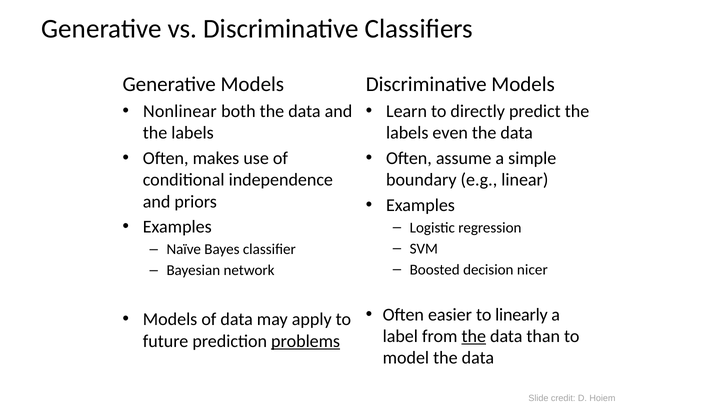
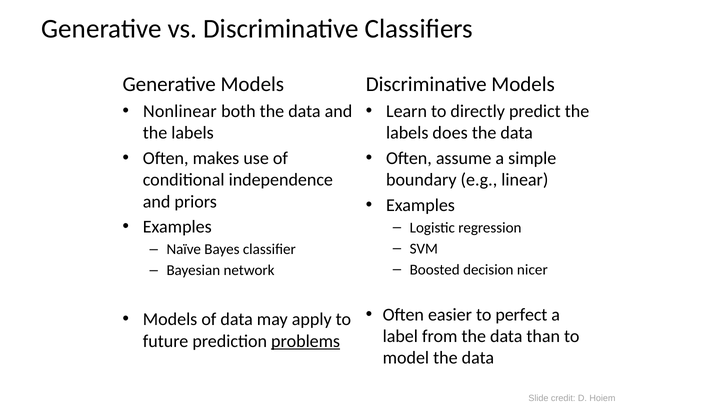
even: even -> does (450, 133)
linearly: linearly -> perfect (521, 314)
the underline: present -> none (474, 336)
